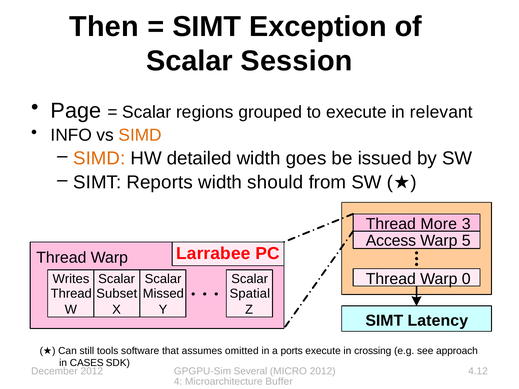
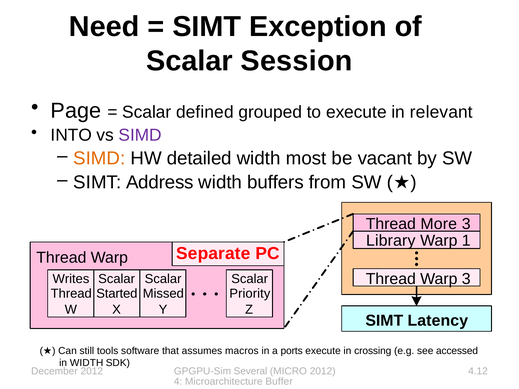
Then: Then -> Need (104, 27)
regions: regions -> defined (205, 112)
INFO: INFO -> INTO (71, 135)
SIMD colour: orange -> purple (140, 135)
goes: goes -> most (306, 158)
issued: issued -> vacant (385, 158)
Reports: Reports -> Address (160, 182)
should: should -> buffers (276, 182)
Access: Access -> Library (391, 241)
5: 5 -> 1 (466, 241)
Larrabee: Larrabee -> Separate (213, 254)
Warp 0: 0 -> 3 (466, 279)
Subset: Subset -> Started (117, 294)
Spatial: Spatial -> Priority (250, 294)
omitted: omitted -> macros (242, 351)
approach: approach -> accessed (457, 351)
in CASES: CASES -> WIDTH (87, 363)
